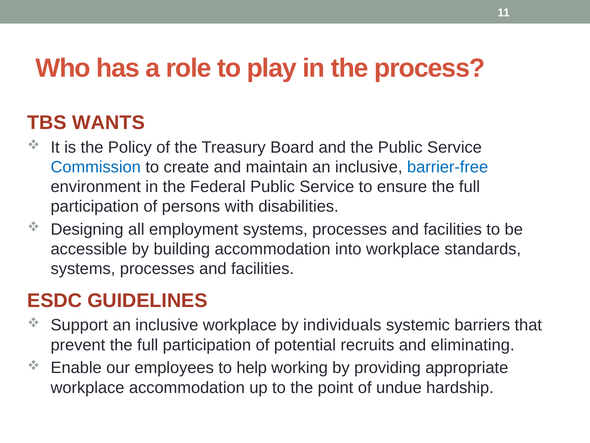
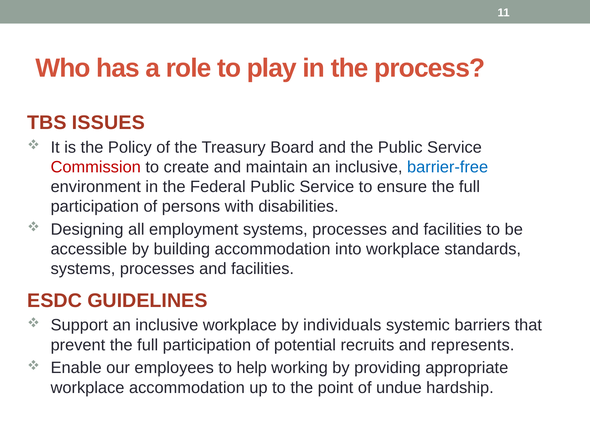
WANTS: WANTS -> ISSUES (108, 122)
Commission colour: blue -> red (96, 167)
eliminating: eliminating -> represents (473, 345)
